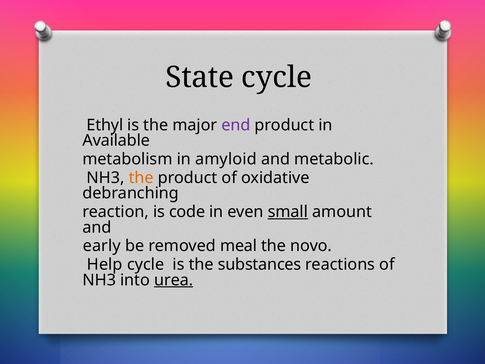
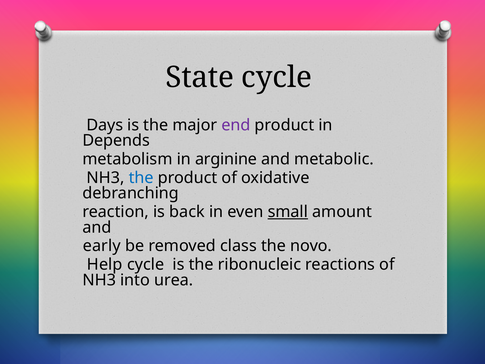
Ethyl: Ethyl -> Days (105, 125)
Available: Available -> Depends (116, 141)
amyloid: amyloid -> arginine (226, 159)
the colour: orange -> blue (141, 178)
code: code -> back (187, 212)
meal: meal -> class (238, 246)
substances: substances -> ribonucleic (260, 264)
urea underline: present -> none (174, 280)
